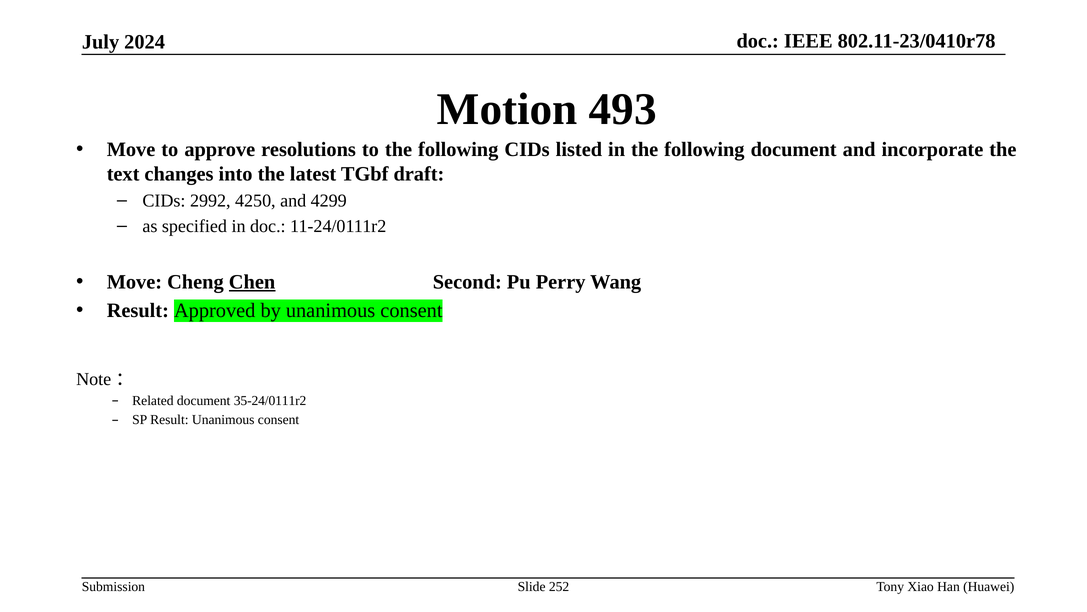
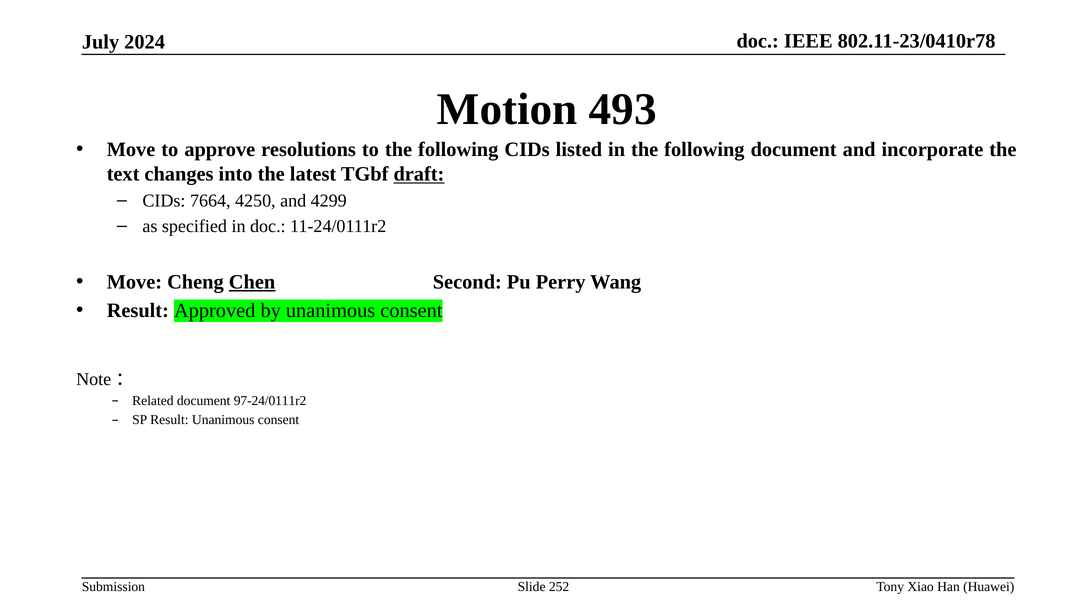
draft underline: none -> present (419, 174)
2992: 2992 -> 7664 (210, 201)
35-24/0111r2: 35-24/0111r2 -> 97-24/0111r2 (270, 400)
